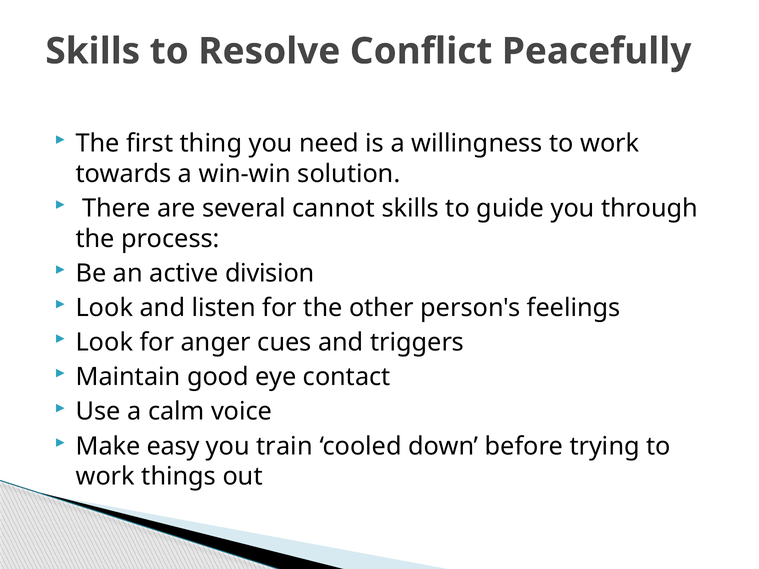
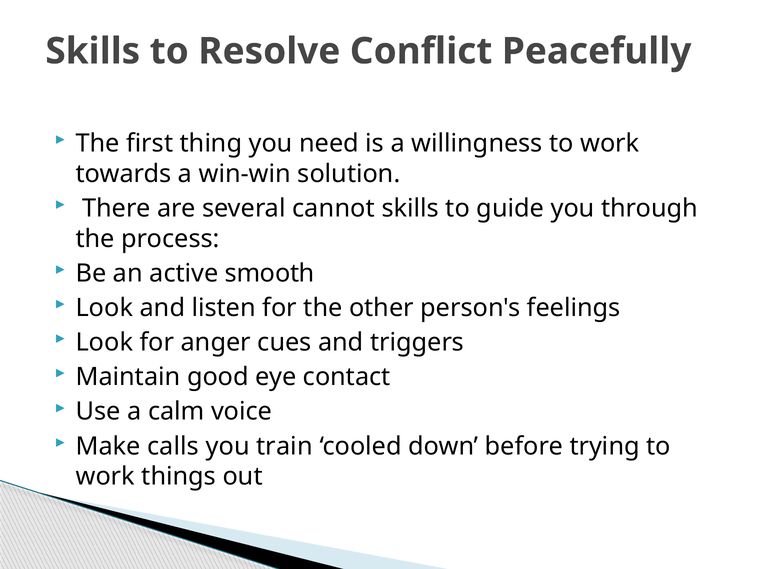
division: division -> smooth (270, 274)
easy: easy -> calls (173, 446)
